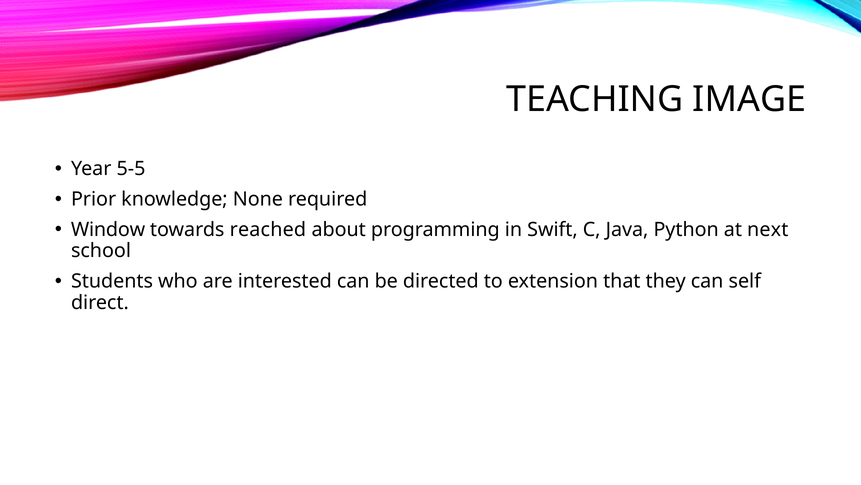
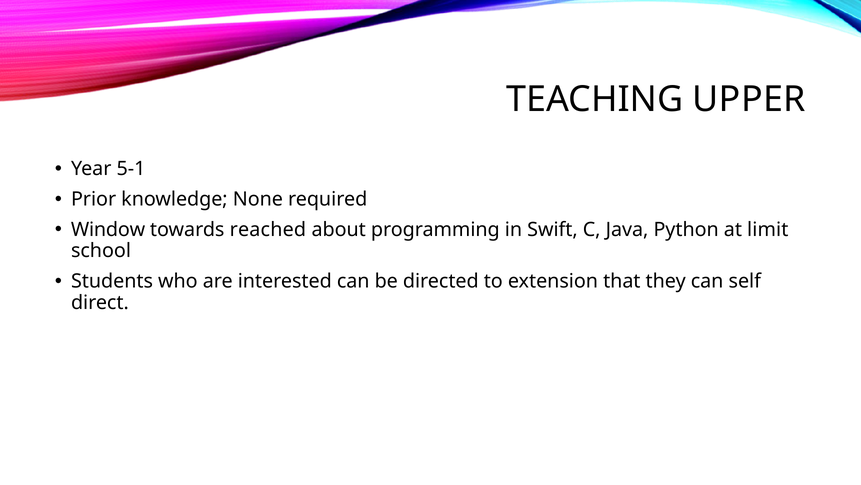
IMAGE: IMAGE -> UPPER (749, 99)
5-5: 5-5 -> 5-1 (131, 169)
next: next -> limit (768, 229)
